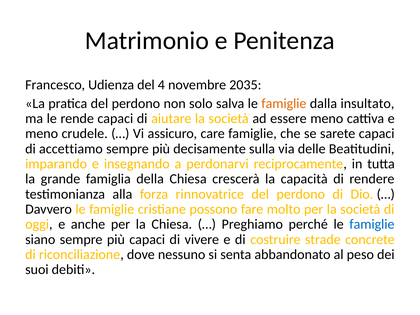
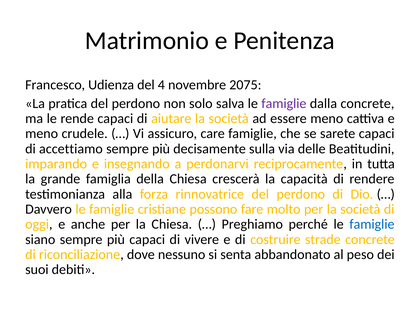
2035: 2035 -> 2075 (245, 85)
famiglie colour: orange -> purple (284, 103)
dalla insultato: insultato -> concrete (367, 103)
